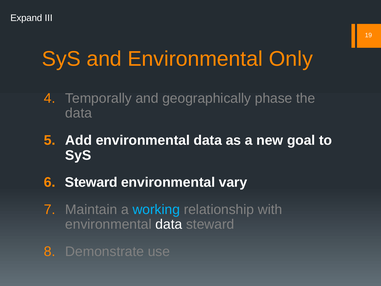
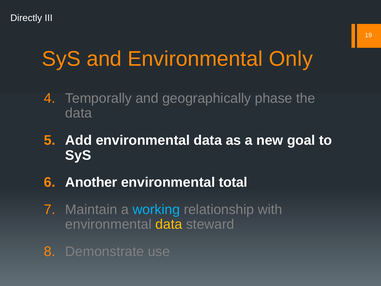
Expand: Expand -> Directly (26, 18)
Steward: Steward -> Another (91, 182)
vary: vary -> total (233, 182)
data colour: white -> yellow (169, 224)
